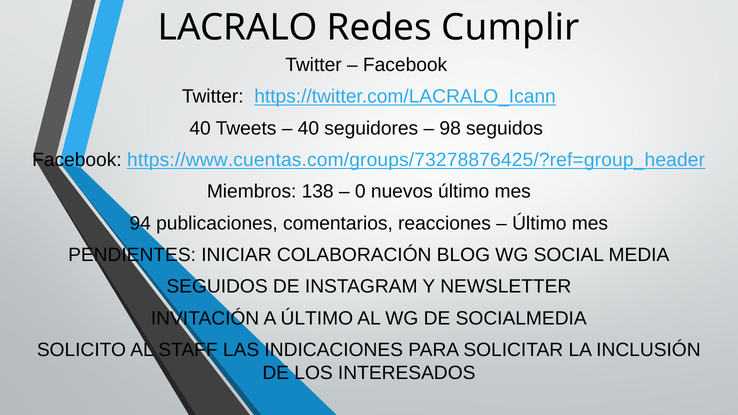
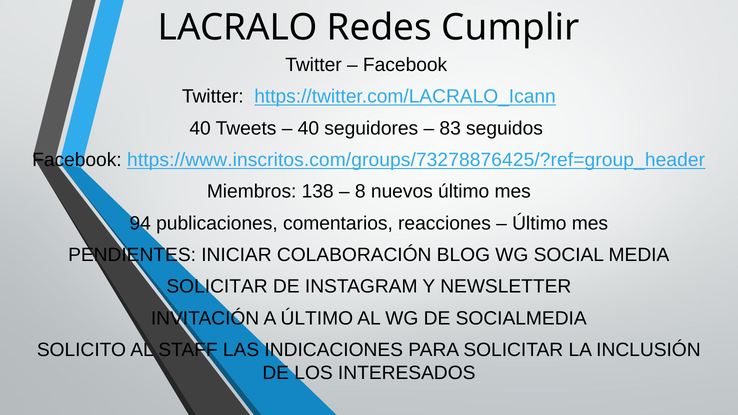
98: 98 -> 83 (450, 128)
https://www.cuentas.com/groups/73278876425/?ref=group_header: https://www.cuentas.com/groups/73278876425/?ref=group_header -> https://www.inscritos.com/groups/73278876425/?ref=group_header (416, 160)
0: 0 -> 8 (360, 192)
SEGUIDOS: SEGUIDOS -> SOLICITAR (217, 287)
